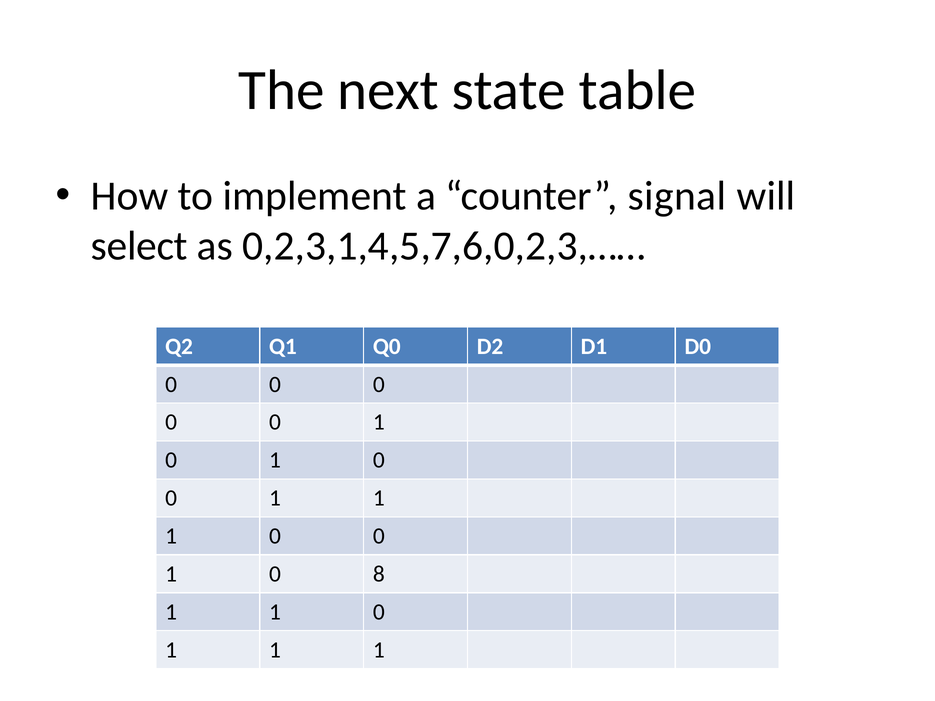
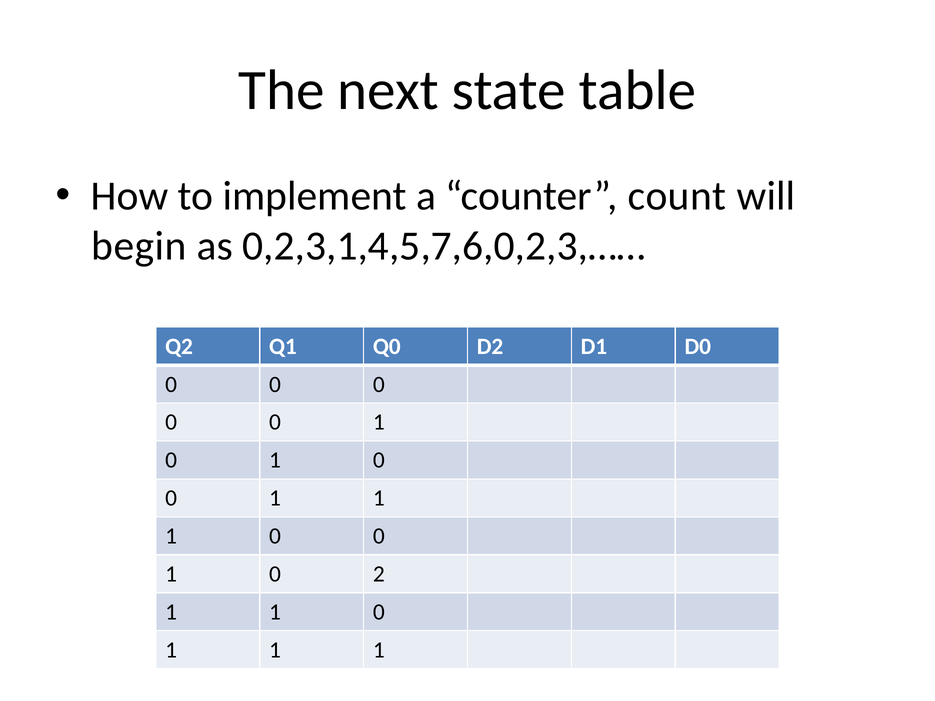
signal: signal -> count (677, 196)
select: select -> begin (139, 246)
8: 8 -> 2 (379, 574)
